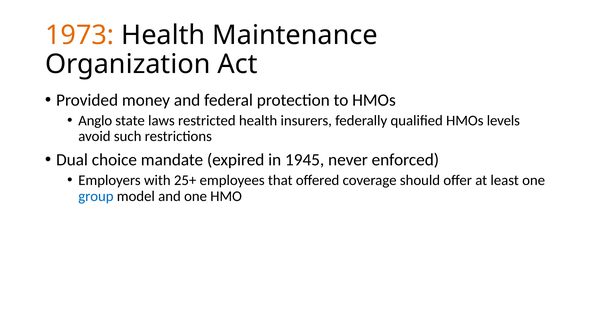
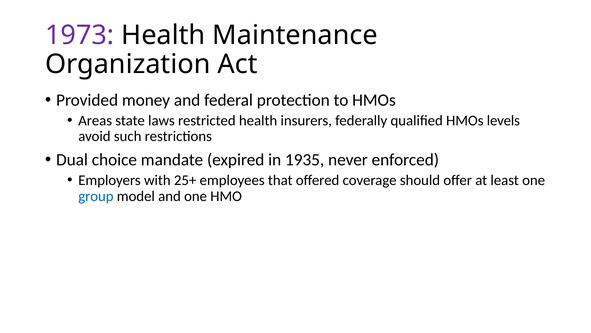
1973 colour: orange -> purple (80, 35)
Anglo: Anglo -> Areas (95, 120)
1945: 1945 -> 1935 (305, 160)
